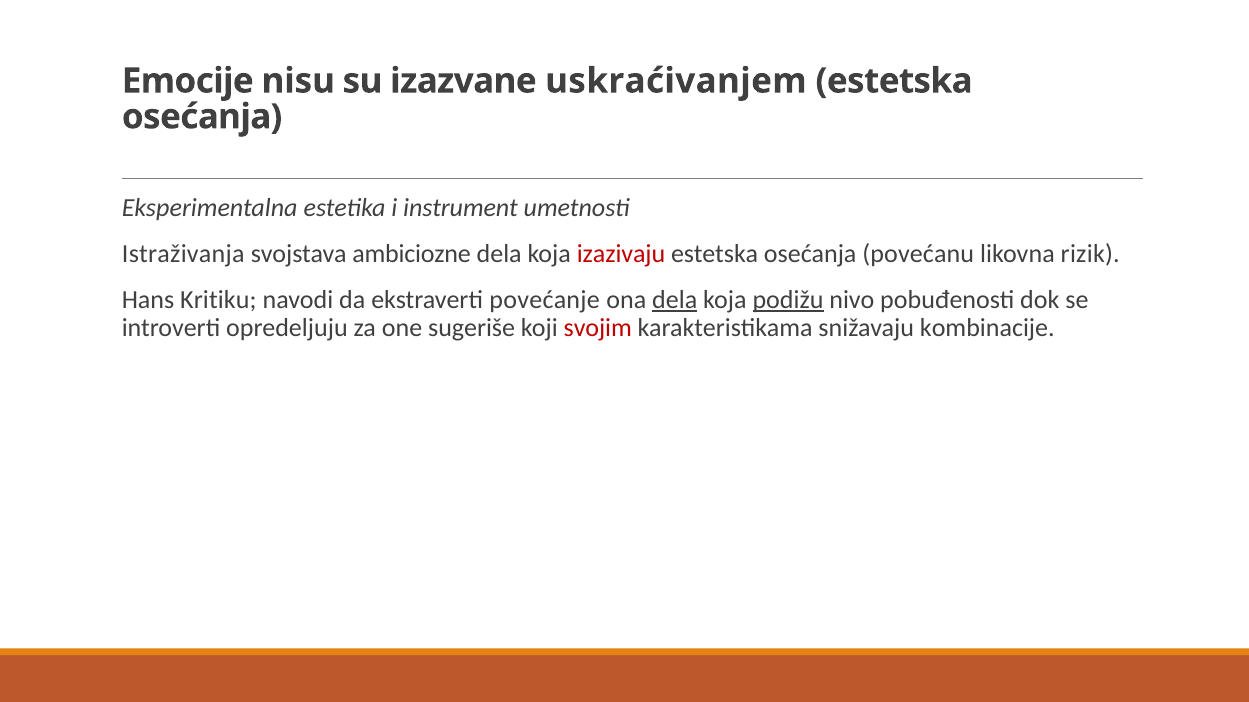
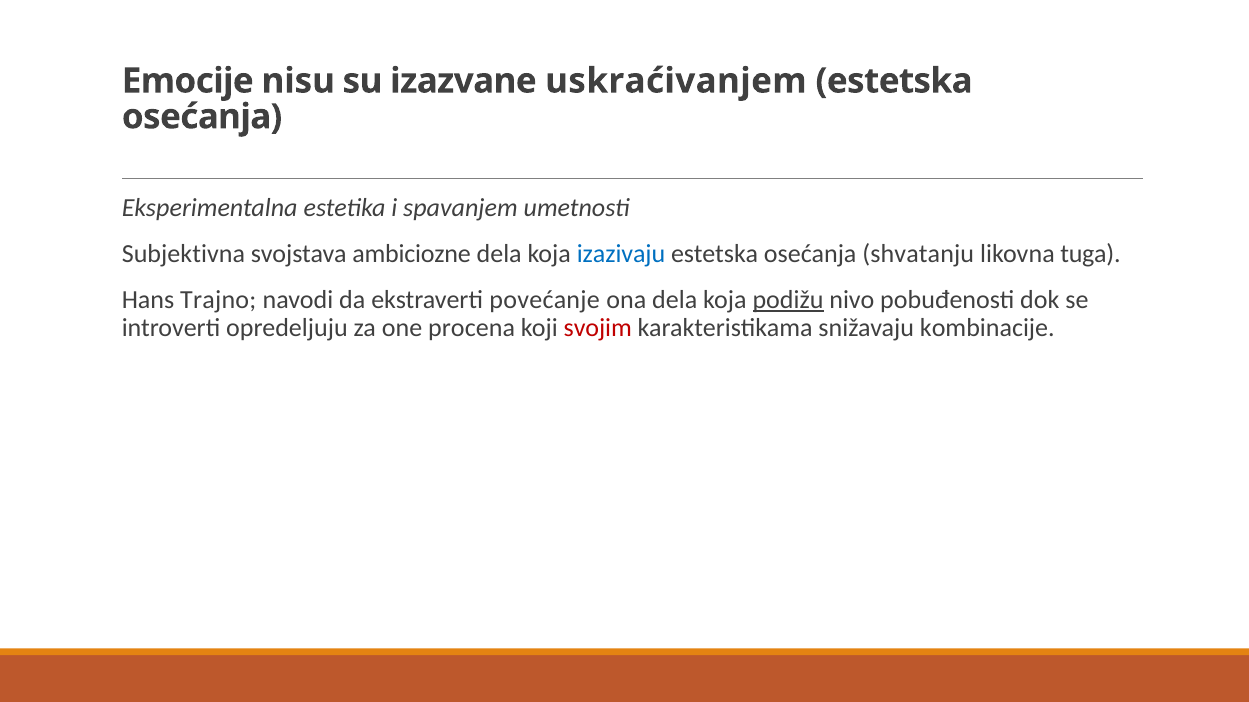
instrument: instrument -> spavanjem (460, 208)
Istraživanja: Istraživanja -> Subjektivna (183, 254)
izazivaju colour: red -> blue (621, 254)
povećanu: povećanu -> shvatanju (918, 254)
rizik: rizik -> tuga (1091, 254)
Kritiku: Kritiku -> Trajno (218, 300)
dela underline: present -> none (675, 300)
sugeriše: sugeriše -> procena (472, 328)
